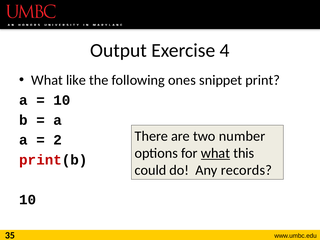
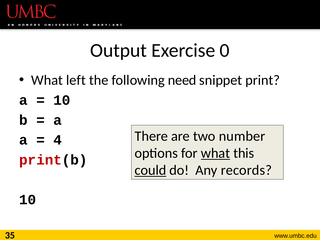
4: 4 -> 0 (225, 50)
like: like -> left (76, 80)
ones: ones -> need (182, 80)
2: 2 -> 4 (58, 140)
could underline: none -> present (150, 170)
